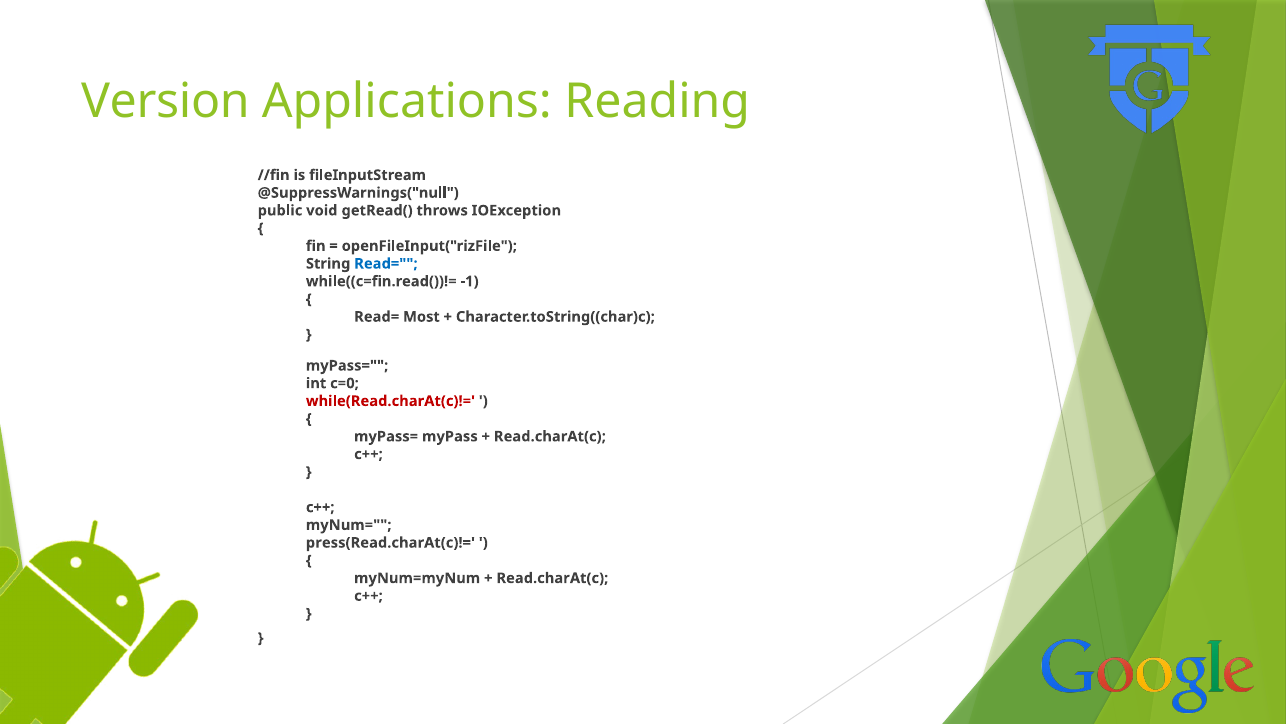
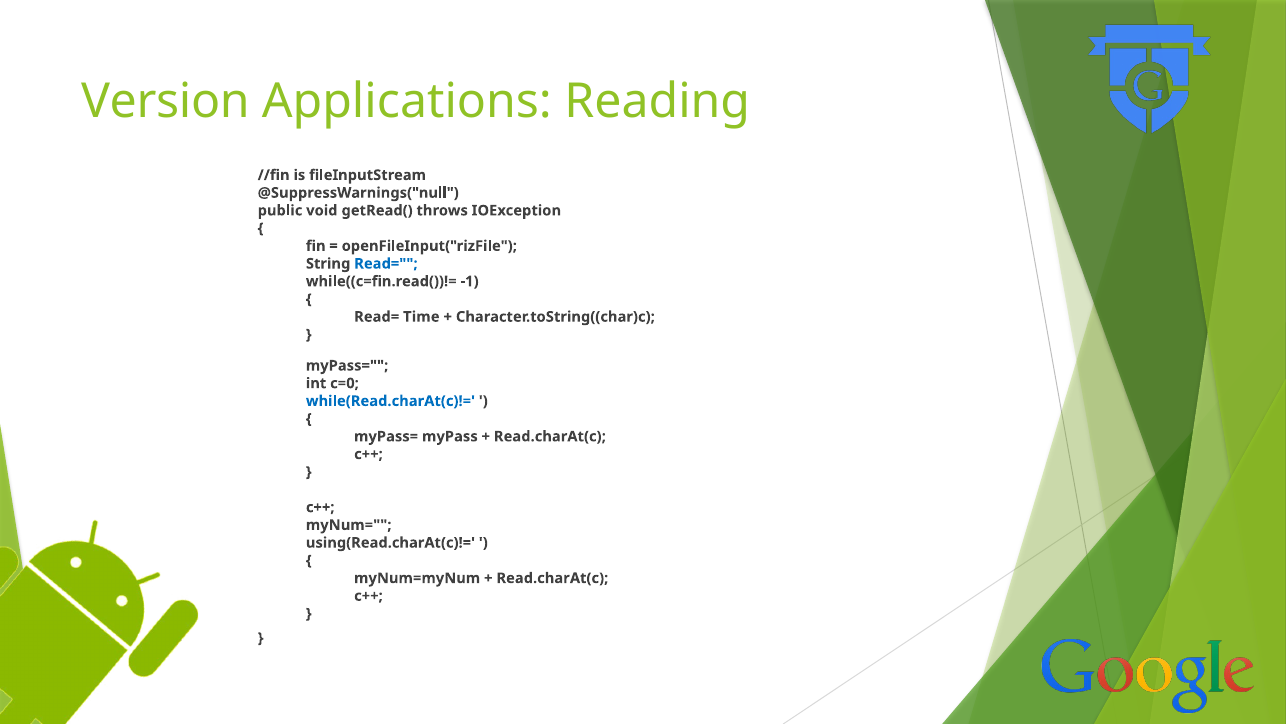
Most: Most -> Time (421, 317)
while(Read.charAt(c)!= colour: red -> blue (390, 401)
press(Read.charAt(c)!=: press(Read.charAt(c)!= -> using(Read.charAt(c)!= (390, 542)
